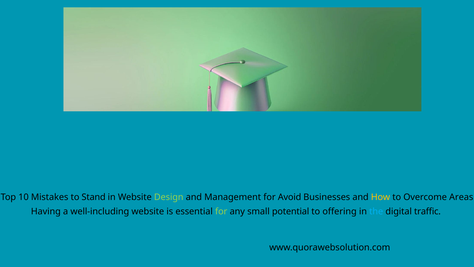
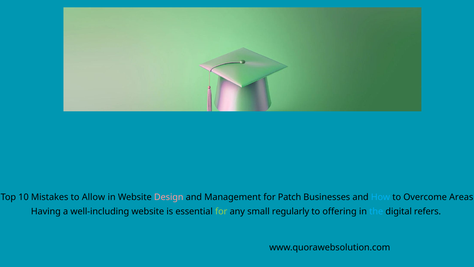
Stand: Stand -> Allow (94, 197)
Design colour: light green -> pink (169, 197)
Avoid: Avoid -> Patch (290, 197)
How colour: yellow -> light blue (381, 197)
potential: potential -> regularly (291, 211)
traffic: traffic -> refers (427, 211)
